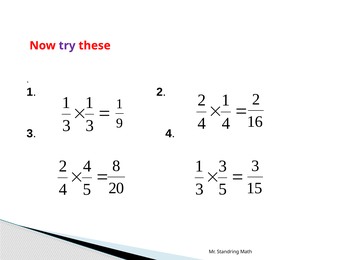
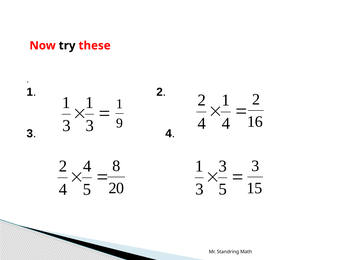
try colour: purple -> black (67, 46)
